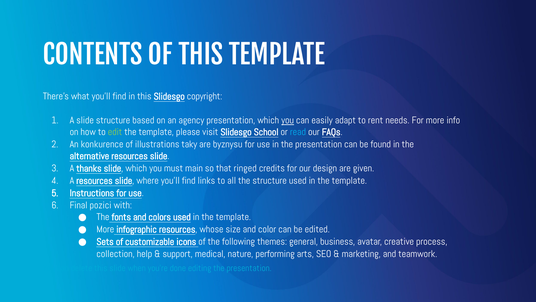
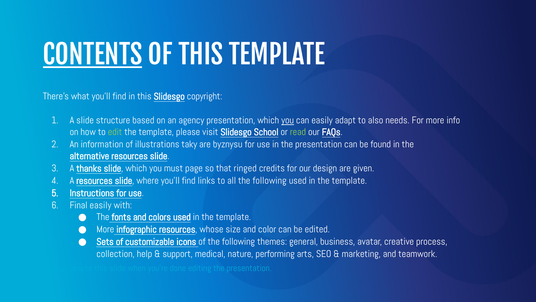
CONTENTS underline: none -> present (93, 56)
rent: rent -> also (376, 120)
read colour: light blue -> light green (298, 132)
konkurence: konkurence -> information (102, 144)
main: main -> page (194, 168)
all the structure: structure -> following (270, 180)
Final pozici: pozici -> easily (101, 205)
